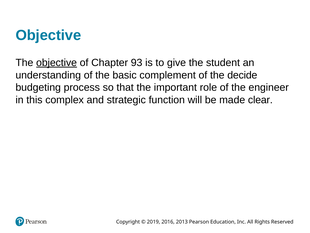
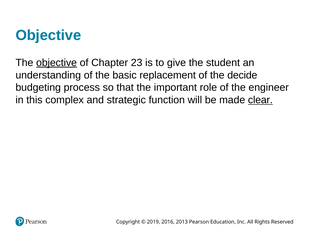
93: 93 -> 23 (137, 63)
complement: complement -> replacement (168, 75)
clear underline: none -> present (260, 100)
